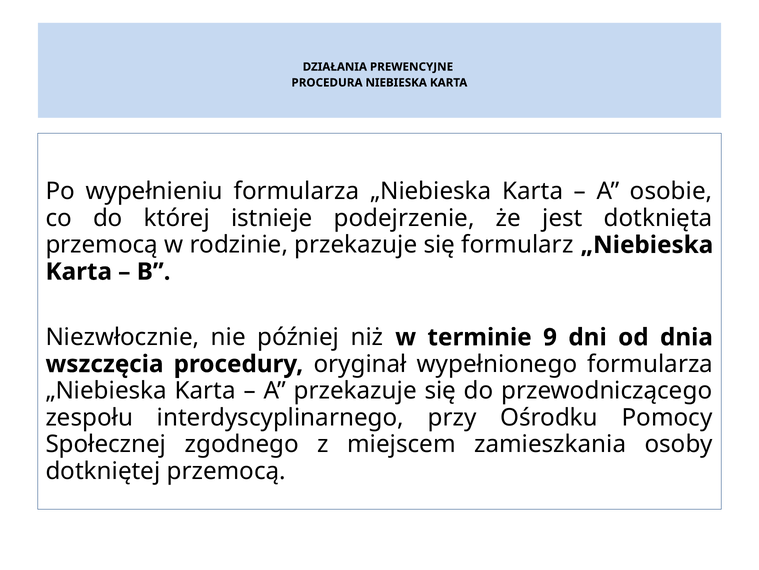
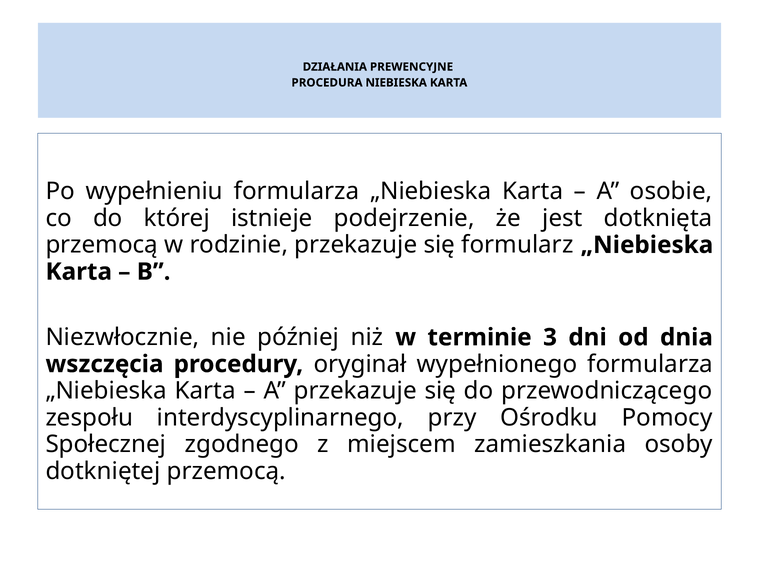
9: 9 -> 3 (550, 337)
